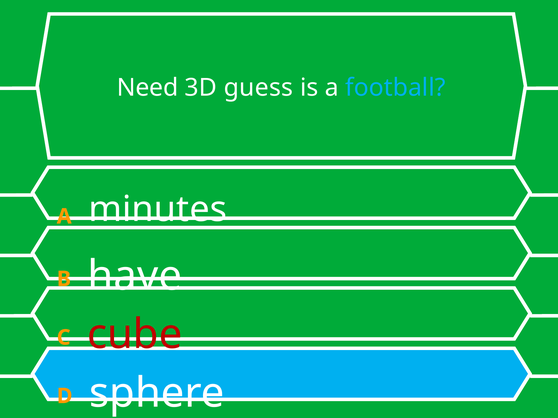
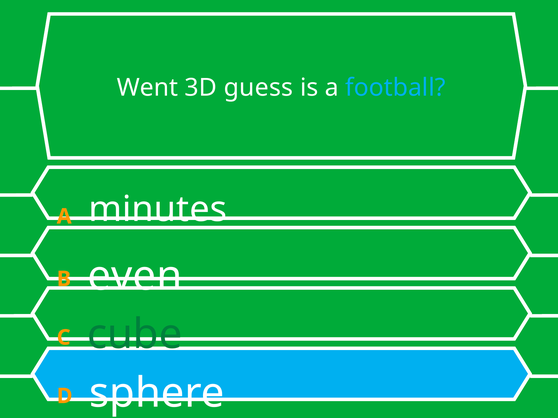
Need: Need -> Went (148, 88)
have: have -> even (135, 276)
cube colour: red -> green (135, 335)
